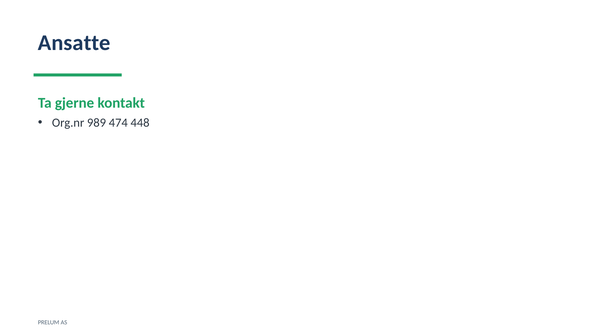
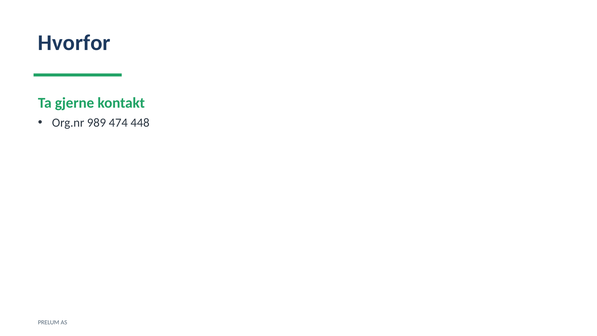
Ansatte: Ansatte -> Hvorfor (74, 43)
